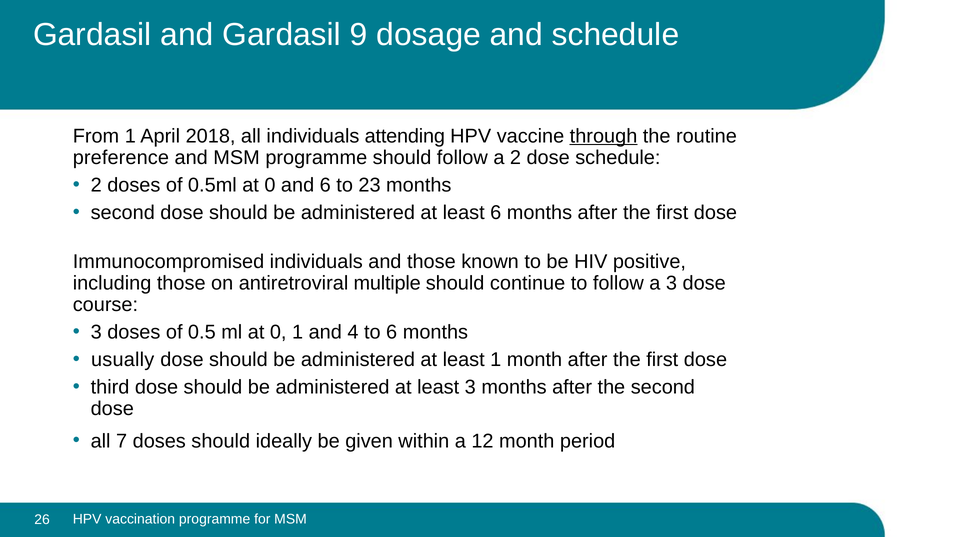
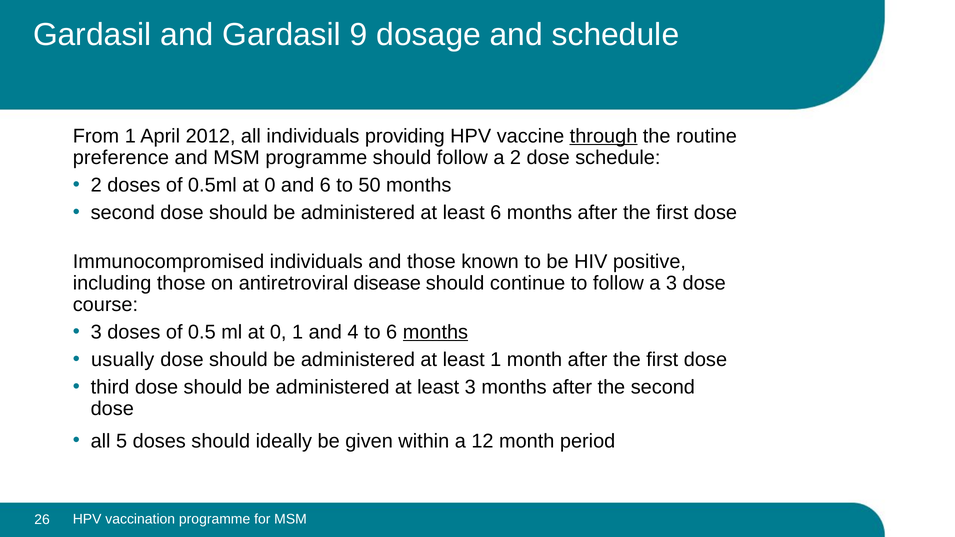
2018: 2018 -> 2012 (211, 136)
attending: attending -> providing (405, 136)
23: 23 -> 50 (370, 185)
multiple: multiple -> disease (387, 283)
months underline: none -> present (435, 332)
7: 7 -> 5 (122, 441)
